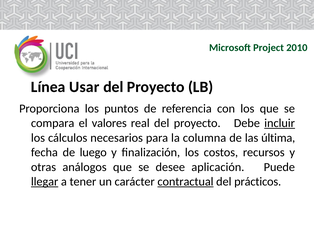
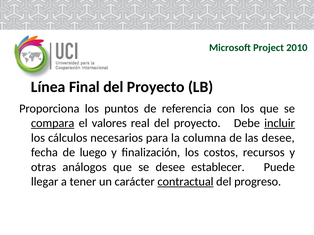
Usar: Usar -> Final (84, 87)
compara underline: none -> present (53, 123)
las última: última -> desee (278, 138)
aplicación: aplicación -> establecer (218, 167)
llegar underline: present -> none (45, 182)
prácticos: prácticos -> progreso (258, 182)
